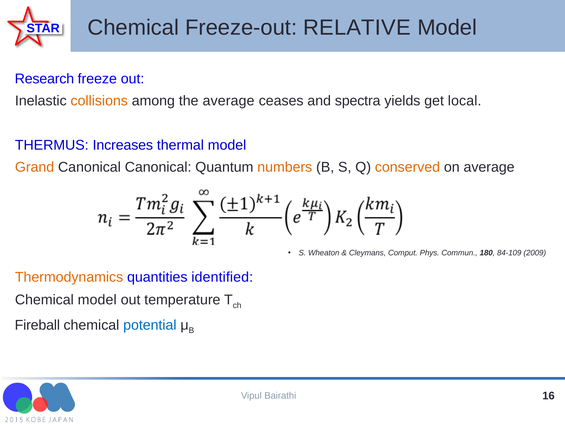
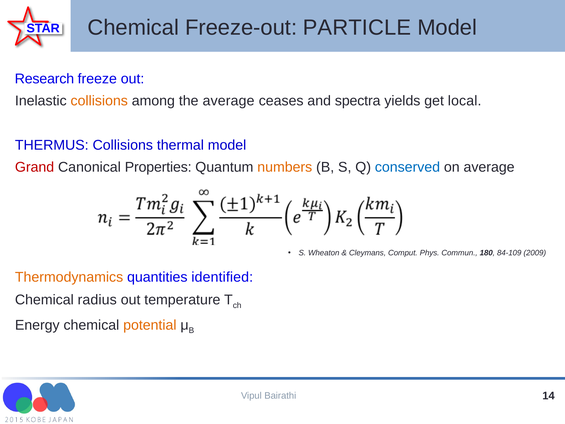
RELATIVE: RELATIVE -> PARTICLE (357, 27)
THERMUS Increases: Increases -> Collisions (123, 145)
Grand colour: orange -> red (35, 167)
Canonical Canonical: Canonical -> Properties (158, 167)
conserved colour: orange -> blue (407, 167)
Chemical model: model -> radius (97, 300)
Fireball: Fireball -> Energy (37, 325)
potential colour: blue -> orange (150, 325)
16: 16 -> 14 (549, 395)
